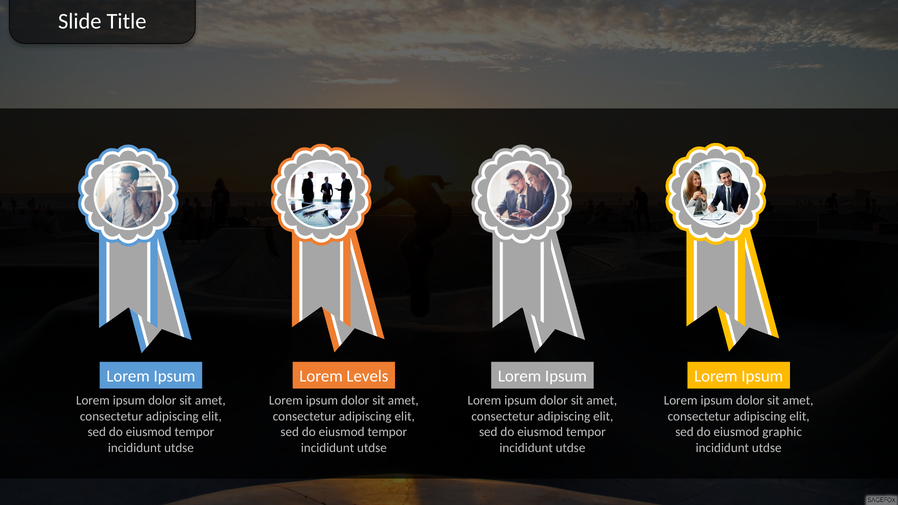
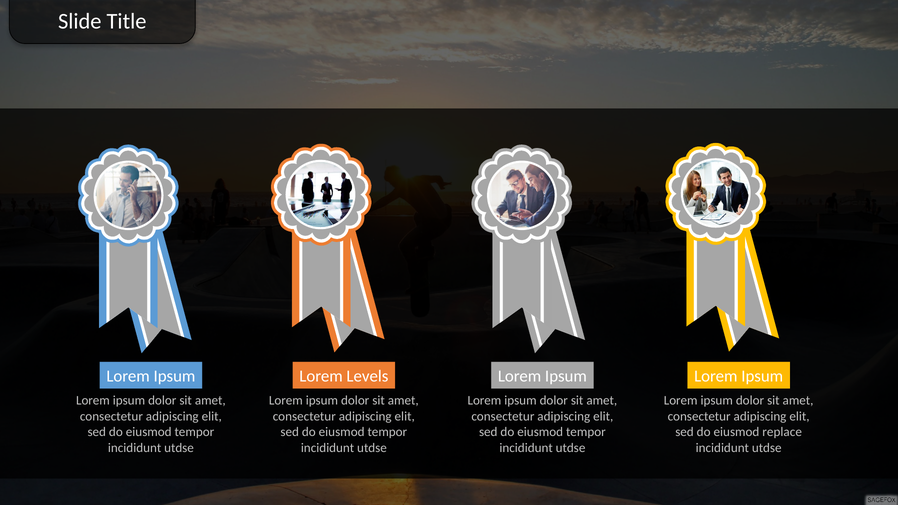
graphic: graphic -> replace (782, 432)
